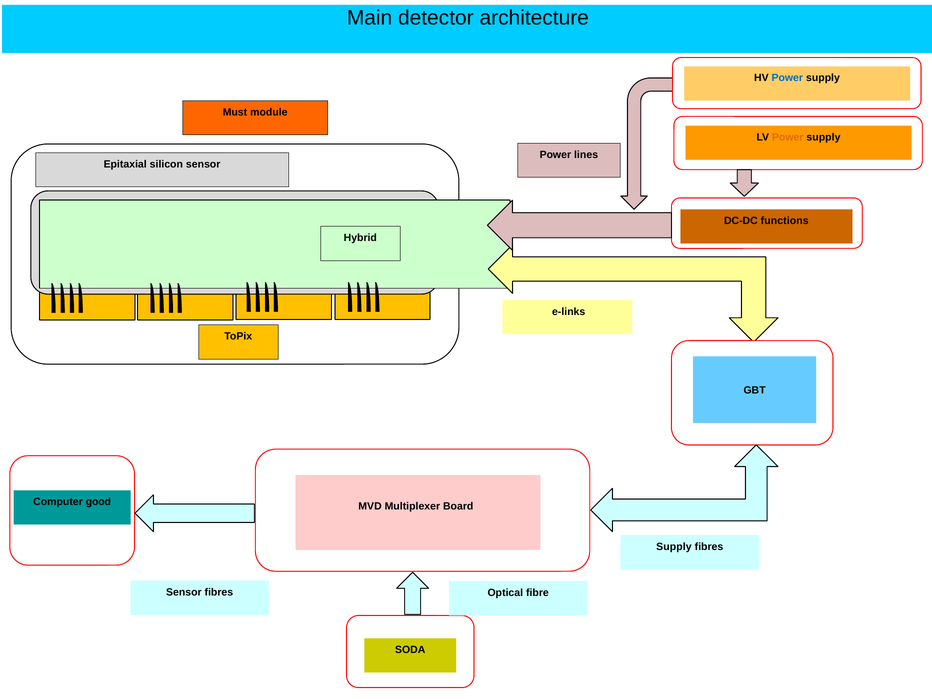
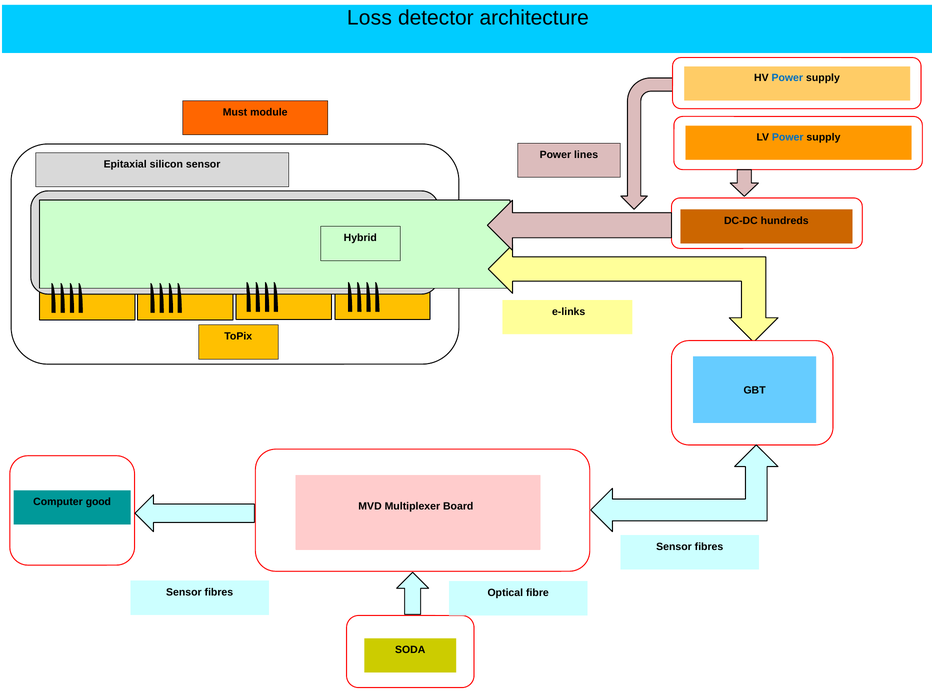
Main: Main -> Loss (369, 18)
Power colour: orange -> blue (788, 137)
functions: functions -> hundreds (785, 221)
Supply: Supply -> Sensor (674, 547)
